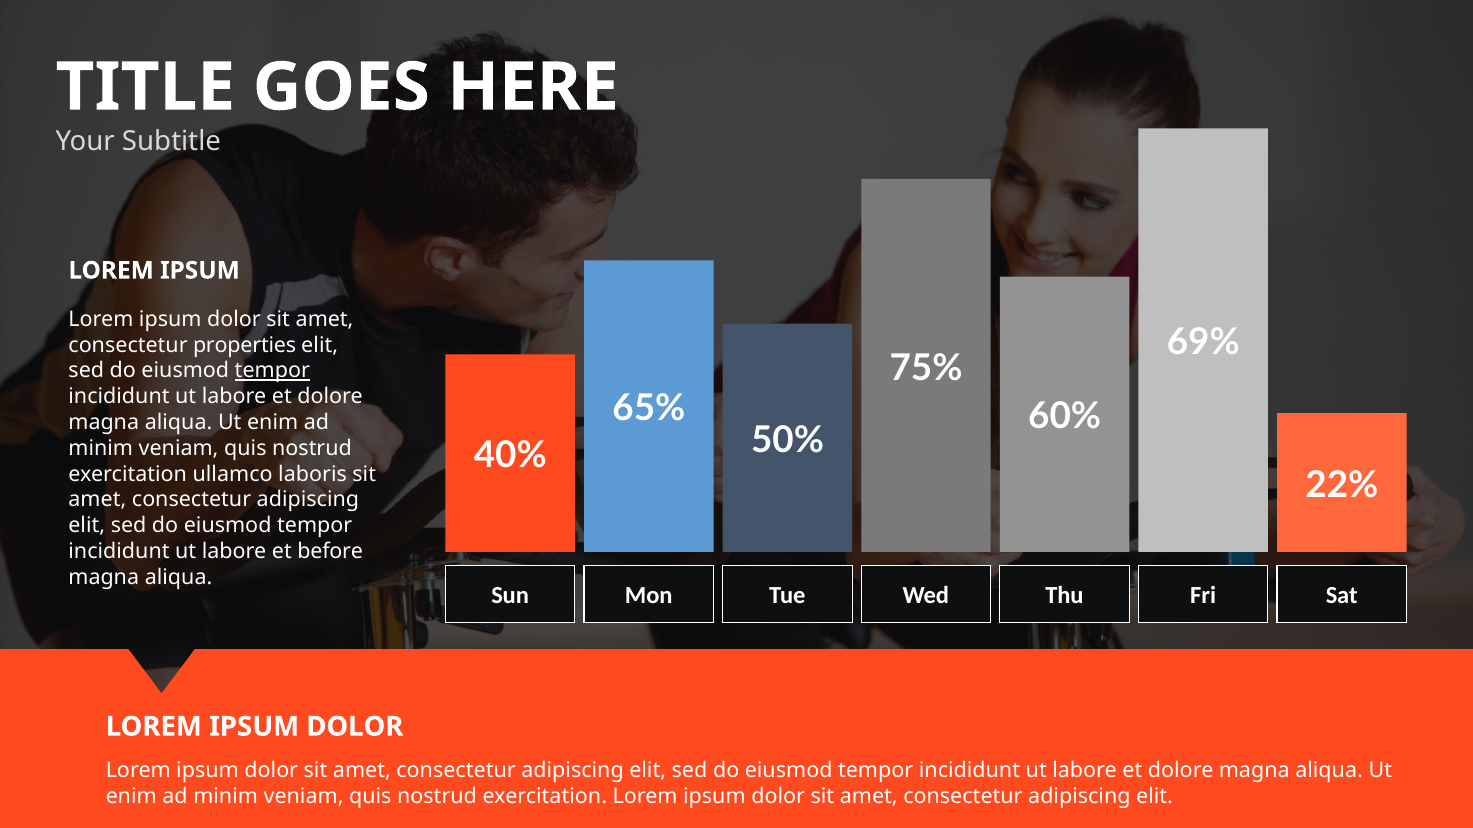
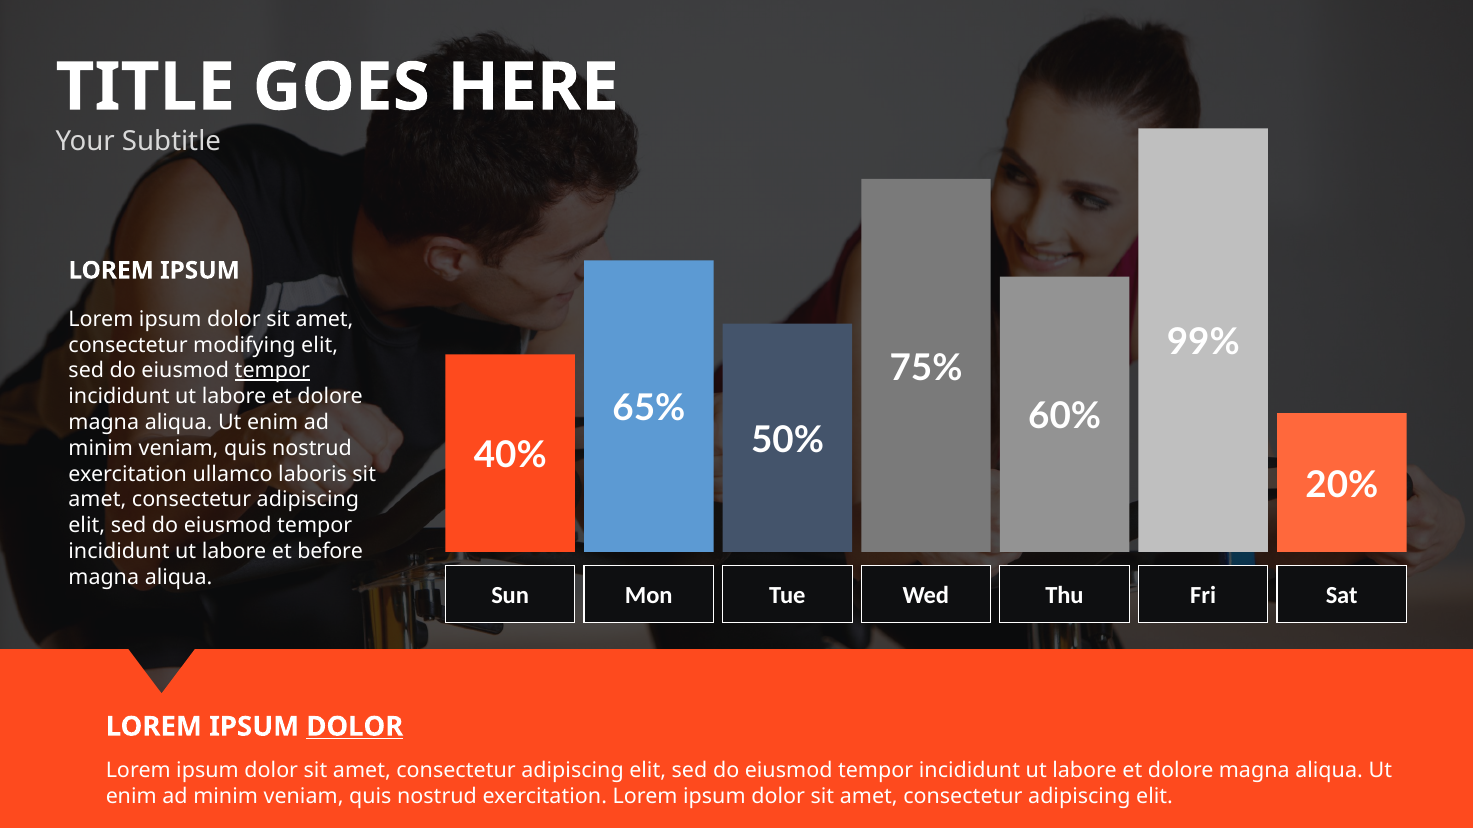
69%: 69% -> 99% (1203, 343)
properties: properties -> modifying (244, 345)
22%: 22% -> 20% (1342, 485)
DOLOR underline: none -> present (355, 727)
